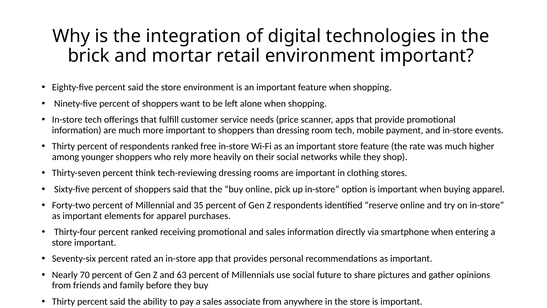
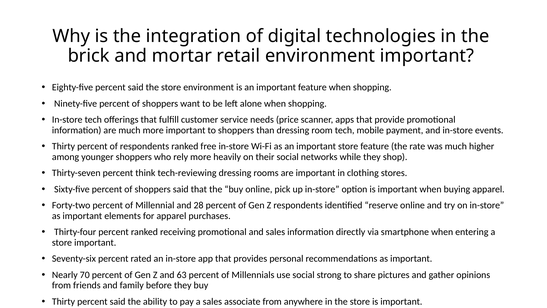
35: 35 -> 28 (199, 205)
future: future -> strong (329, 275)
